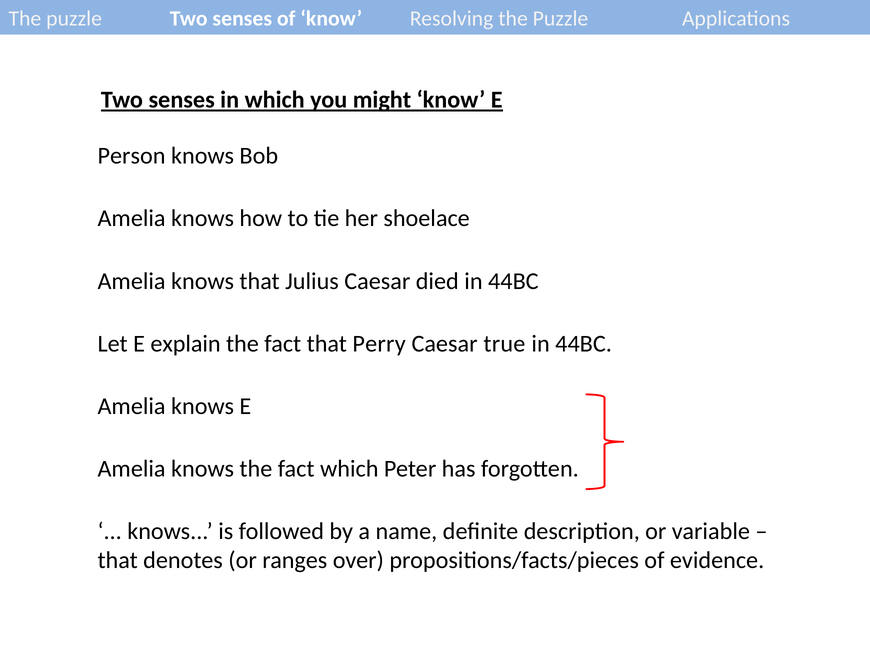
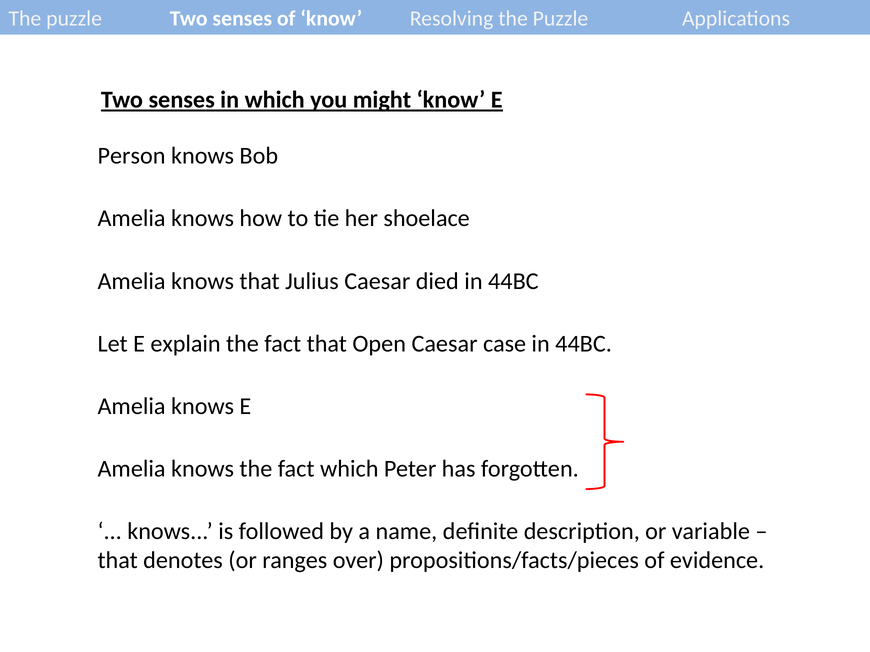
Perry: Perry -> Open (379, 344)
true: true -> case (505, 344)
